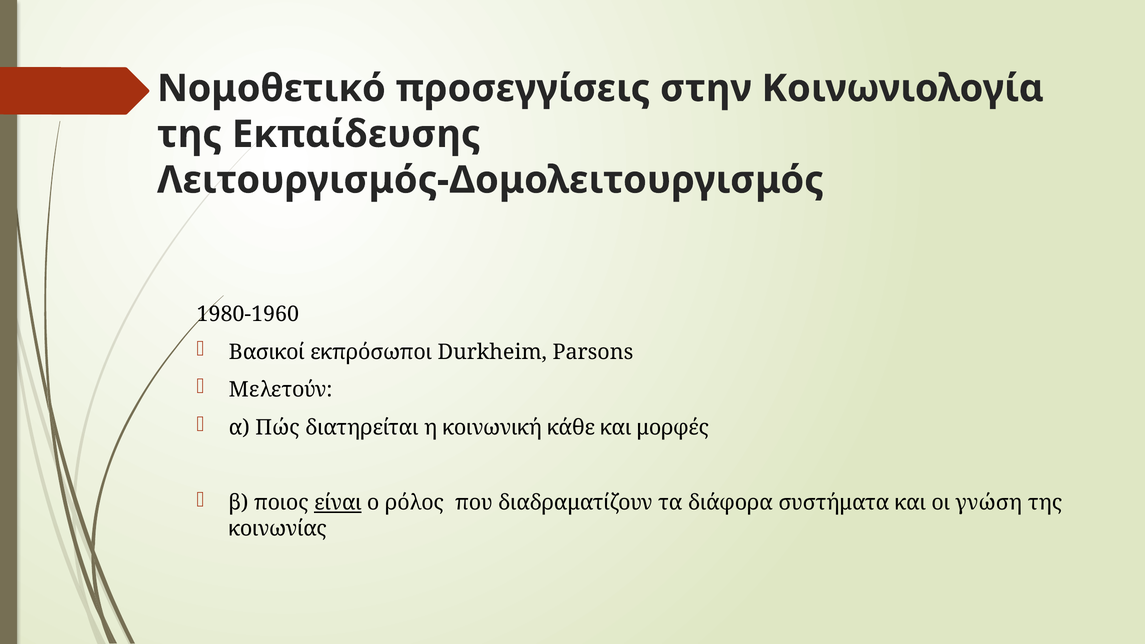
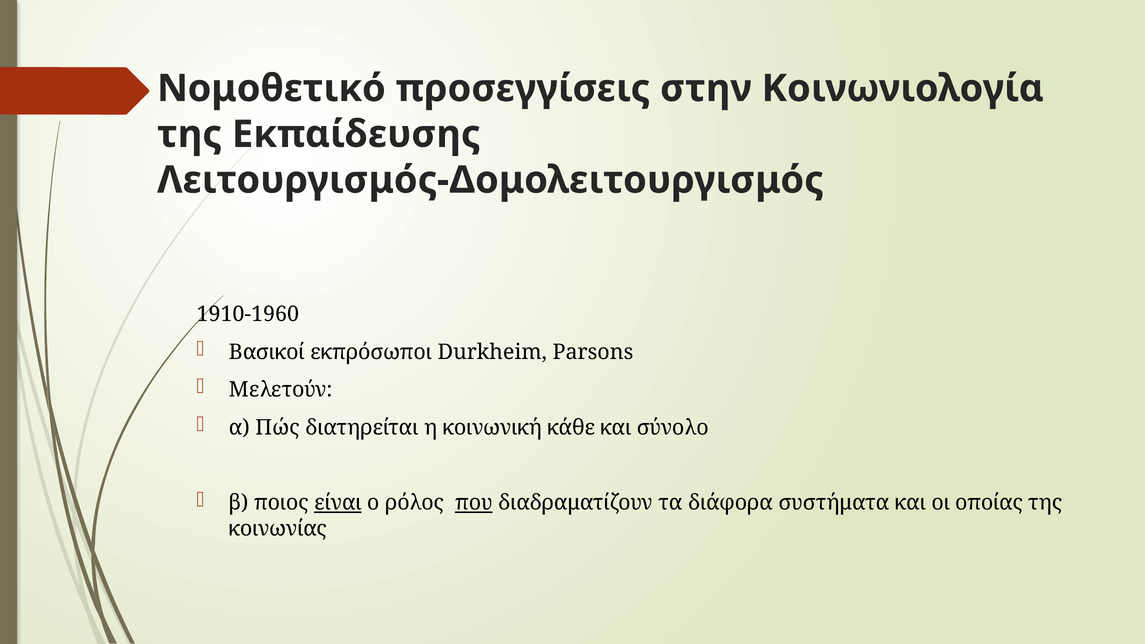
1980-1960: 1980-1960 -> 1910-1960 (248, 314)
μορφές: μορφές -> σύνολο (673, 428)
που underline: none -> present (474, 503)
γνώση: γνώση -> οποίας (989, 503)
